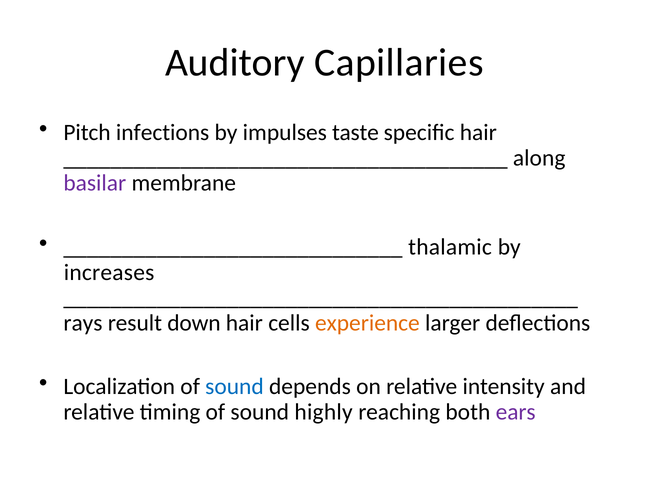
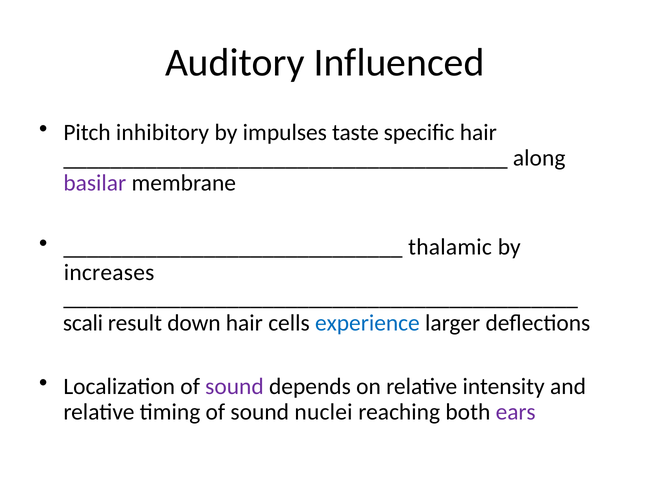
Capillaries: Capillaries -> Influenced (399, 63)
infections: infections -> inhibitory (163, 133)
rays: rays -> scali (83, 323)
experience colour: orange -> blue (367, 323)
sound colour: blue -> purple (234, 387)
highly: highly -> nuclei (324, 412)
